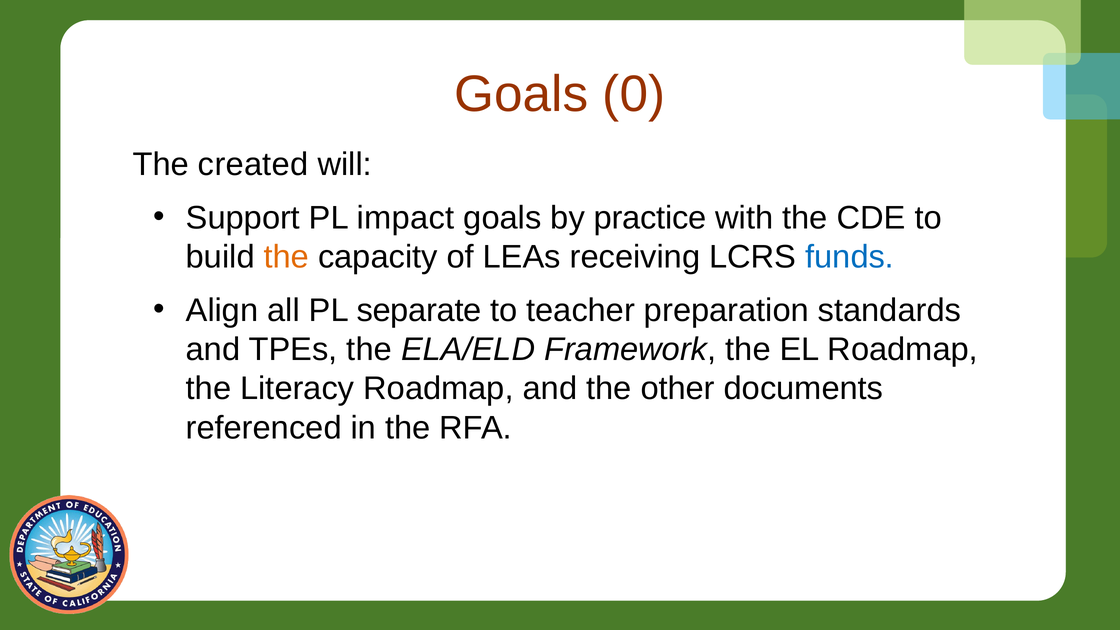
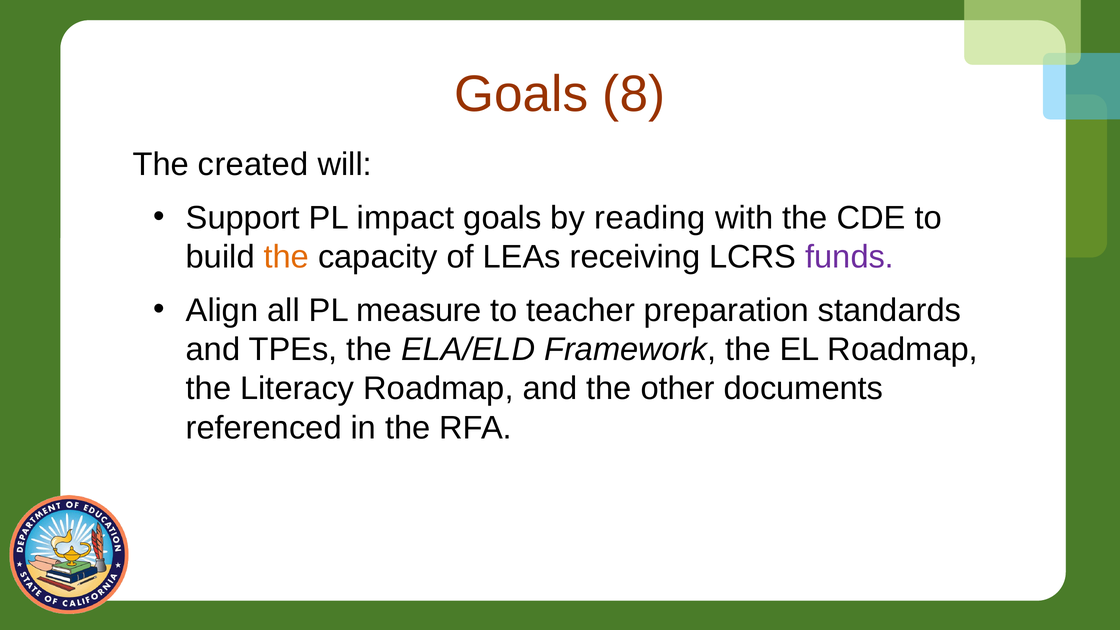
0: 0 -> 8 (634, 94)
practice: practice -> reading (650, 218)
funds colour: blue -> purple (850, 257)
separate: separate -> measure (419, 310)
